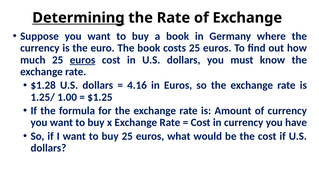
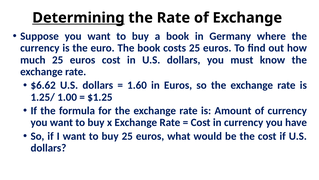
euros underline: present -> none (83, 60)
$1.28: $1.28 -> $6.62 (43, 85)
4.16: 4.16 -> 1.60 (137, 85)
